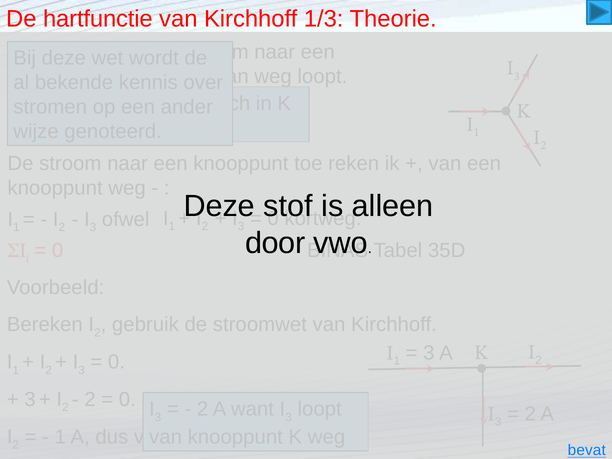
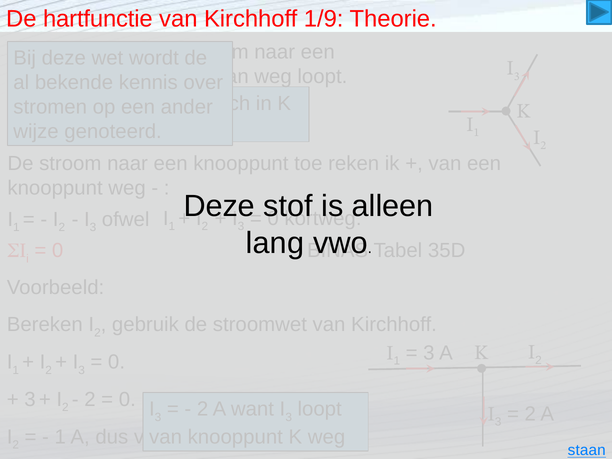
1/3: 1/3 -> 1/9 (324, 19)
door: door -> lang (275, 243)
bevat: bevat -> staan (587, 450)
